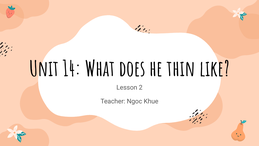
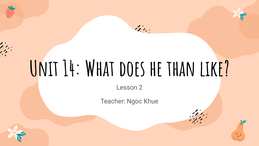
thin: thin -> than (181, 69)
